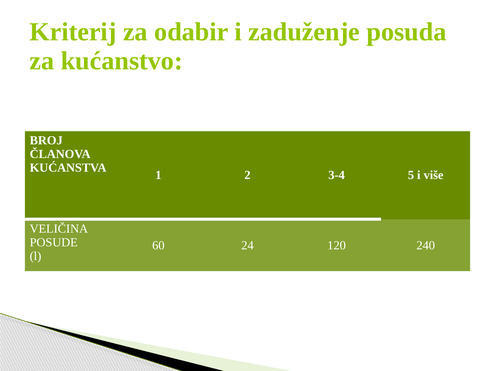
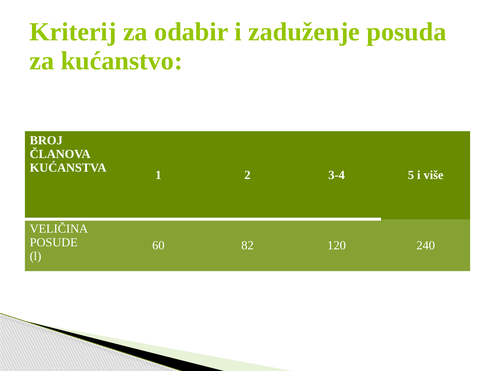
24: 24 -> 82 (248, 245)
